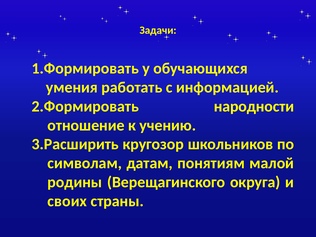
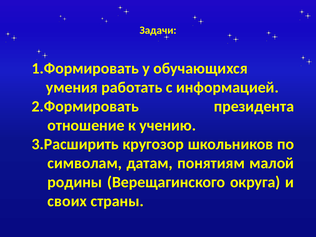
народности: народности -> президента (254, 106)
